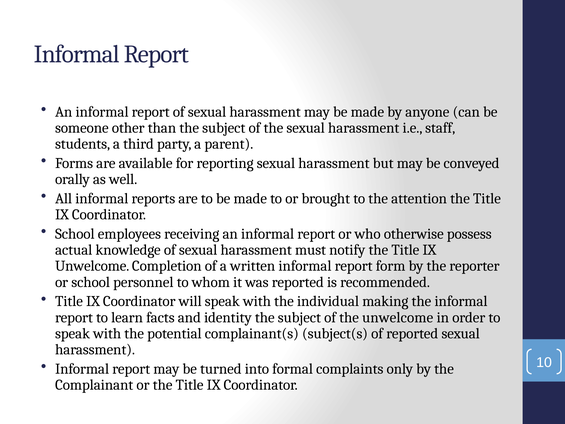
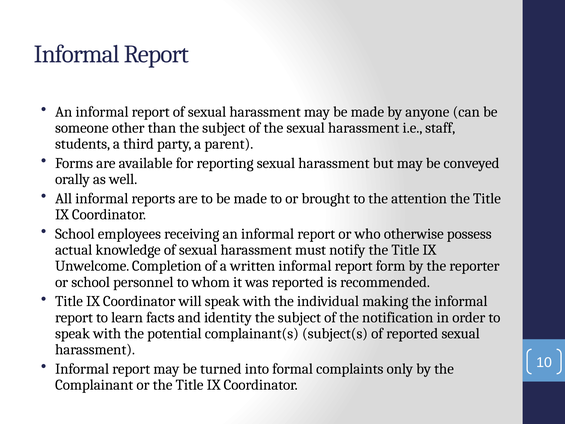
the unwelcome: unwelcome -> notification (398, 317)
